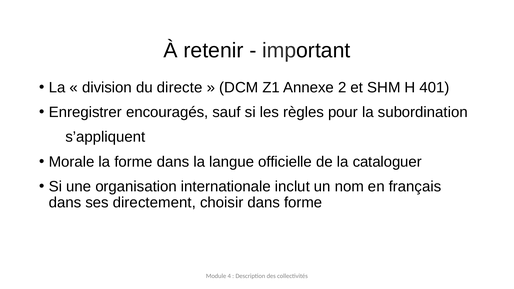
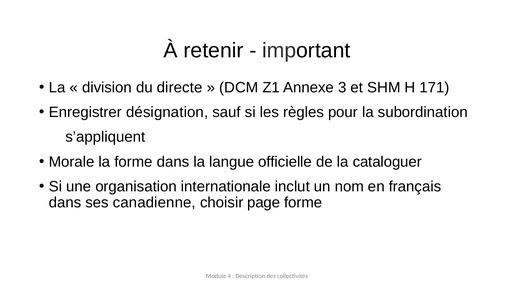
2: 2 -> 3 (342, 88)
401: 401 -> 171 (435, 88)
encouragés: encouragés -> désignation (167, 112)
directement: directement -> canadienne (154, 203)
choisir dans: dans -> page (264, 203)
